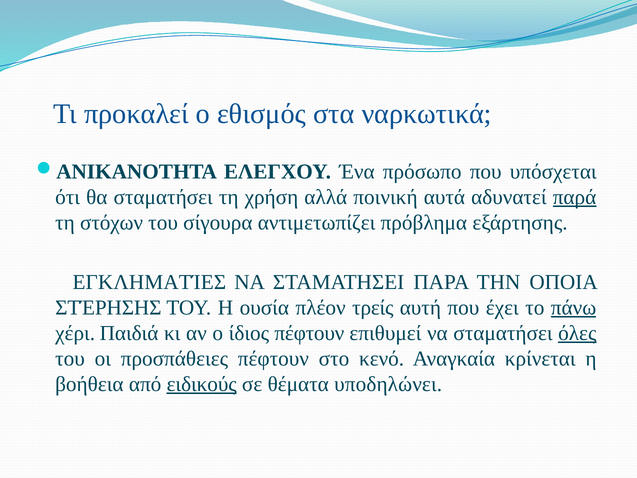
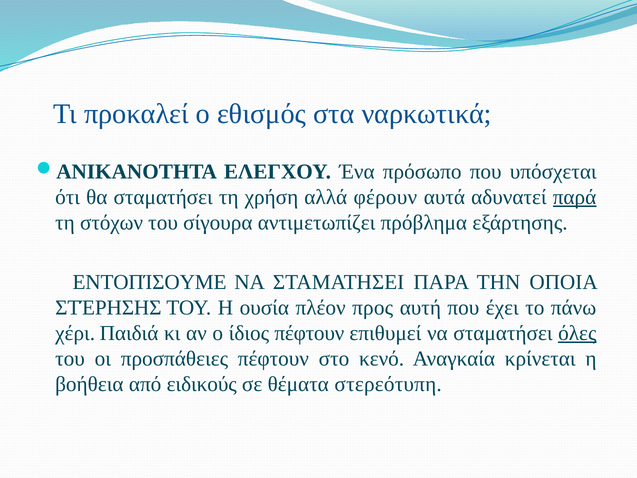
ποινική: ποινική -> φέρουν (385, 197)
ΕΓΚΛΗΜΑΤΊΕΣ: ΕΓΚΛΗΜΑΤΊΕΣ -> ΕΝΤΟΠΊΣΟΥΜΕ (150, 282)
τρείς: τρείς -> προς (373, 308)
πάνω underline: present -> none (574, 308)
ειδικούς underline: present -> none (202, 384)
υποδηλώνει: υποδηλώνει -> στερεότυπη (388, 384)
